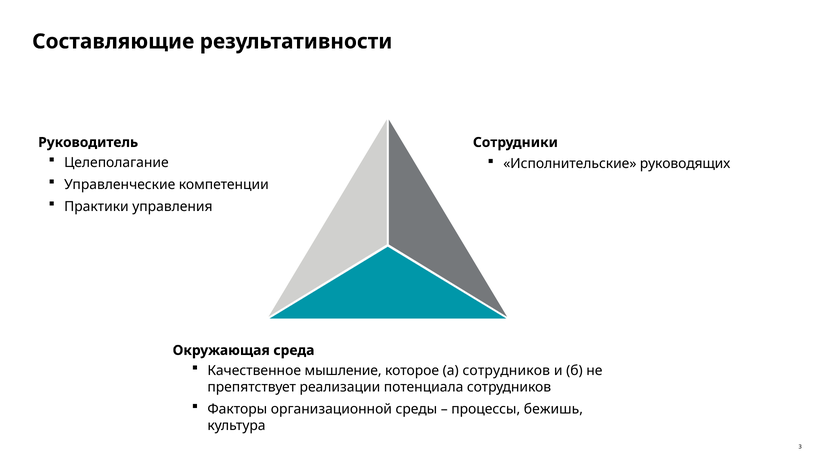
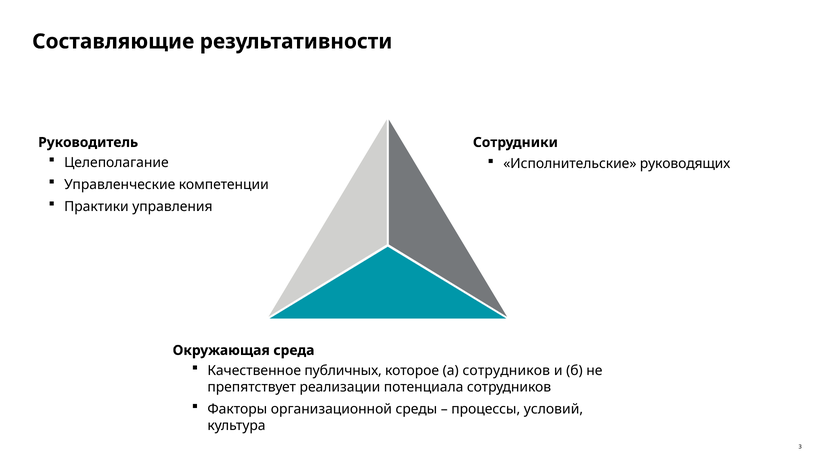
мышление: мышление -> публичных (343, 371)
бежишь: бежишь -> условий (553, 409)
